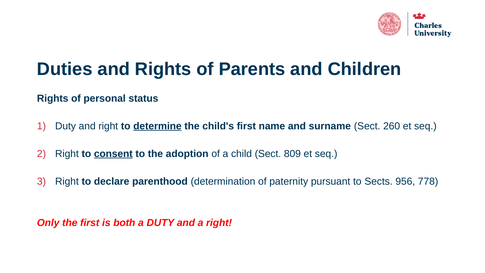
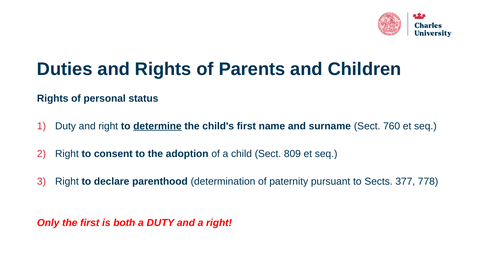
260: 260 -> 760 (392, 126)
consent underline: present -> none (113, 154)
956: 956 -> 377 (405, 181)
